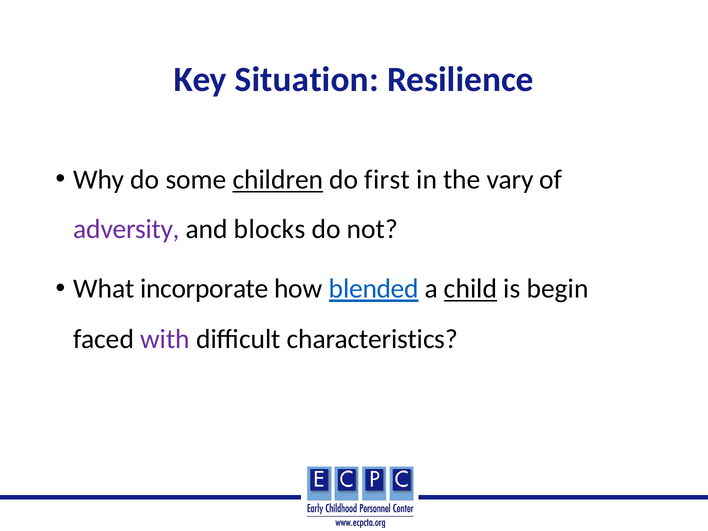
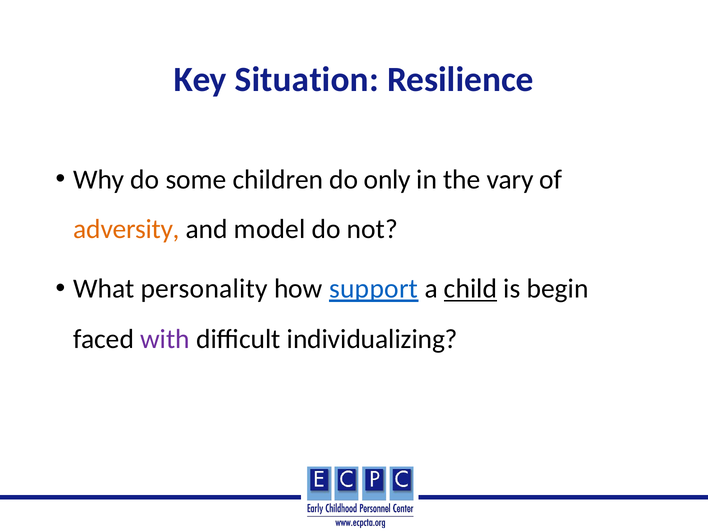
children underline: present -> none (278, 180)
first: first -> only (387, 180)
adversity colour: purple -> orange (127, 229)
blocks: blocks -> model (270, 229)
incorporate: incorporate -> personality (204, 289)
blended: blended -> support (374, 289)
characteristics: characteristics -> individualizing (372, 339)
